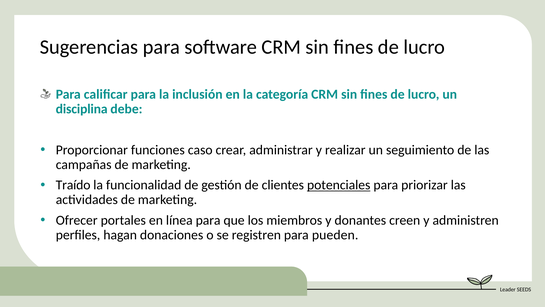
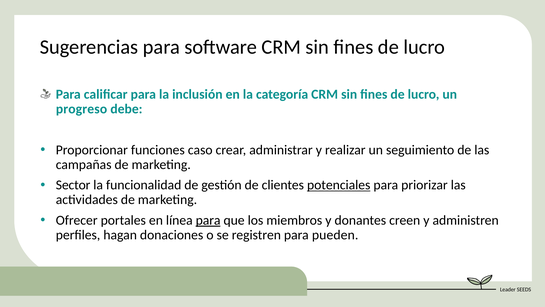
disciplina: disciplina -> progreso (82, 109)
Traído: Traído -> Sector (73, 185)
para underline: none -> present (208, 220)
